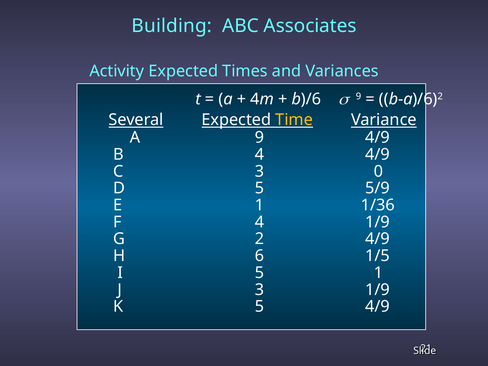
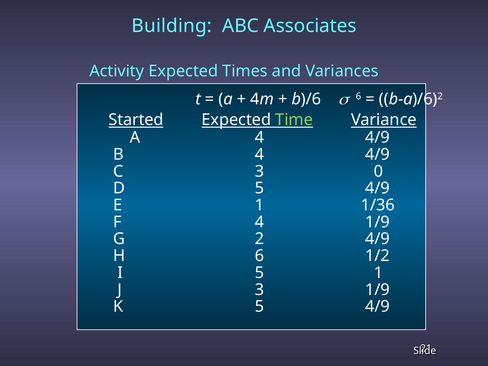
9: 9 -> 6 (359, 96)
Several: Several -> Started (136, 120)
Time colour: yellow -> light green (294, 120)
A 9: 9 -> 4 (260, 137)
D 5 5/9: 5/9 -> 4/9 (378, 188)
1/5: 1/5 -> 1/2 (378, 256)
